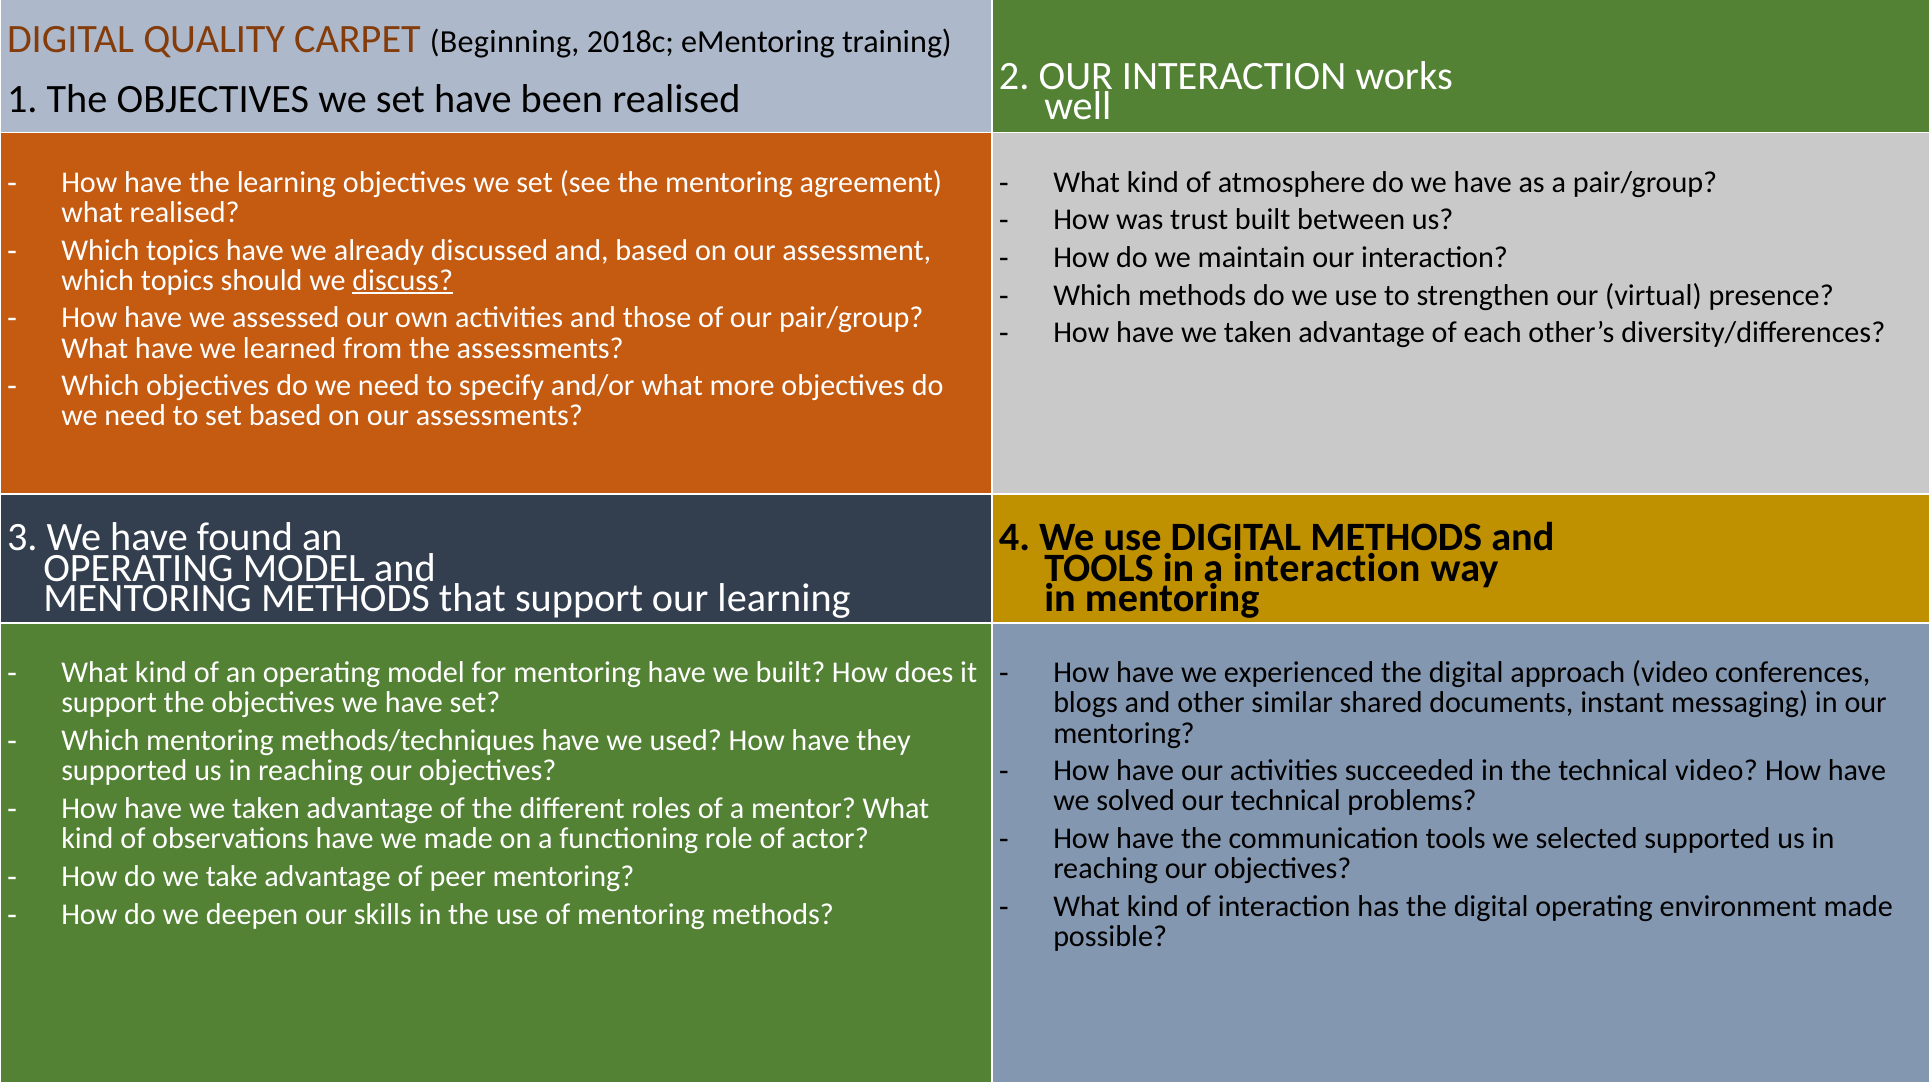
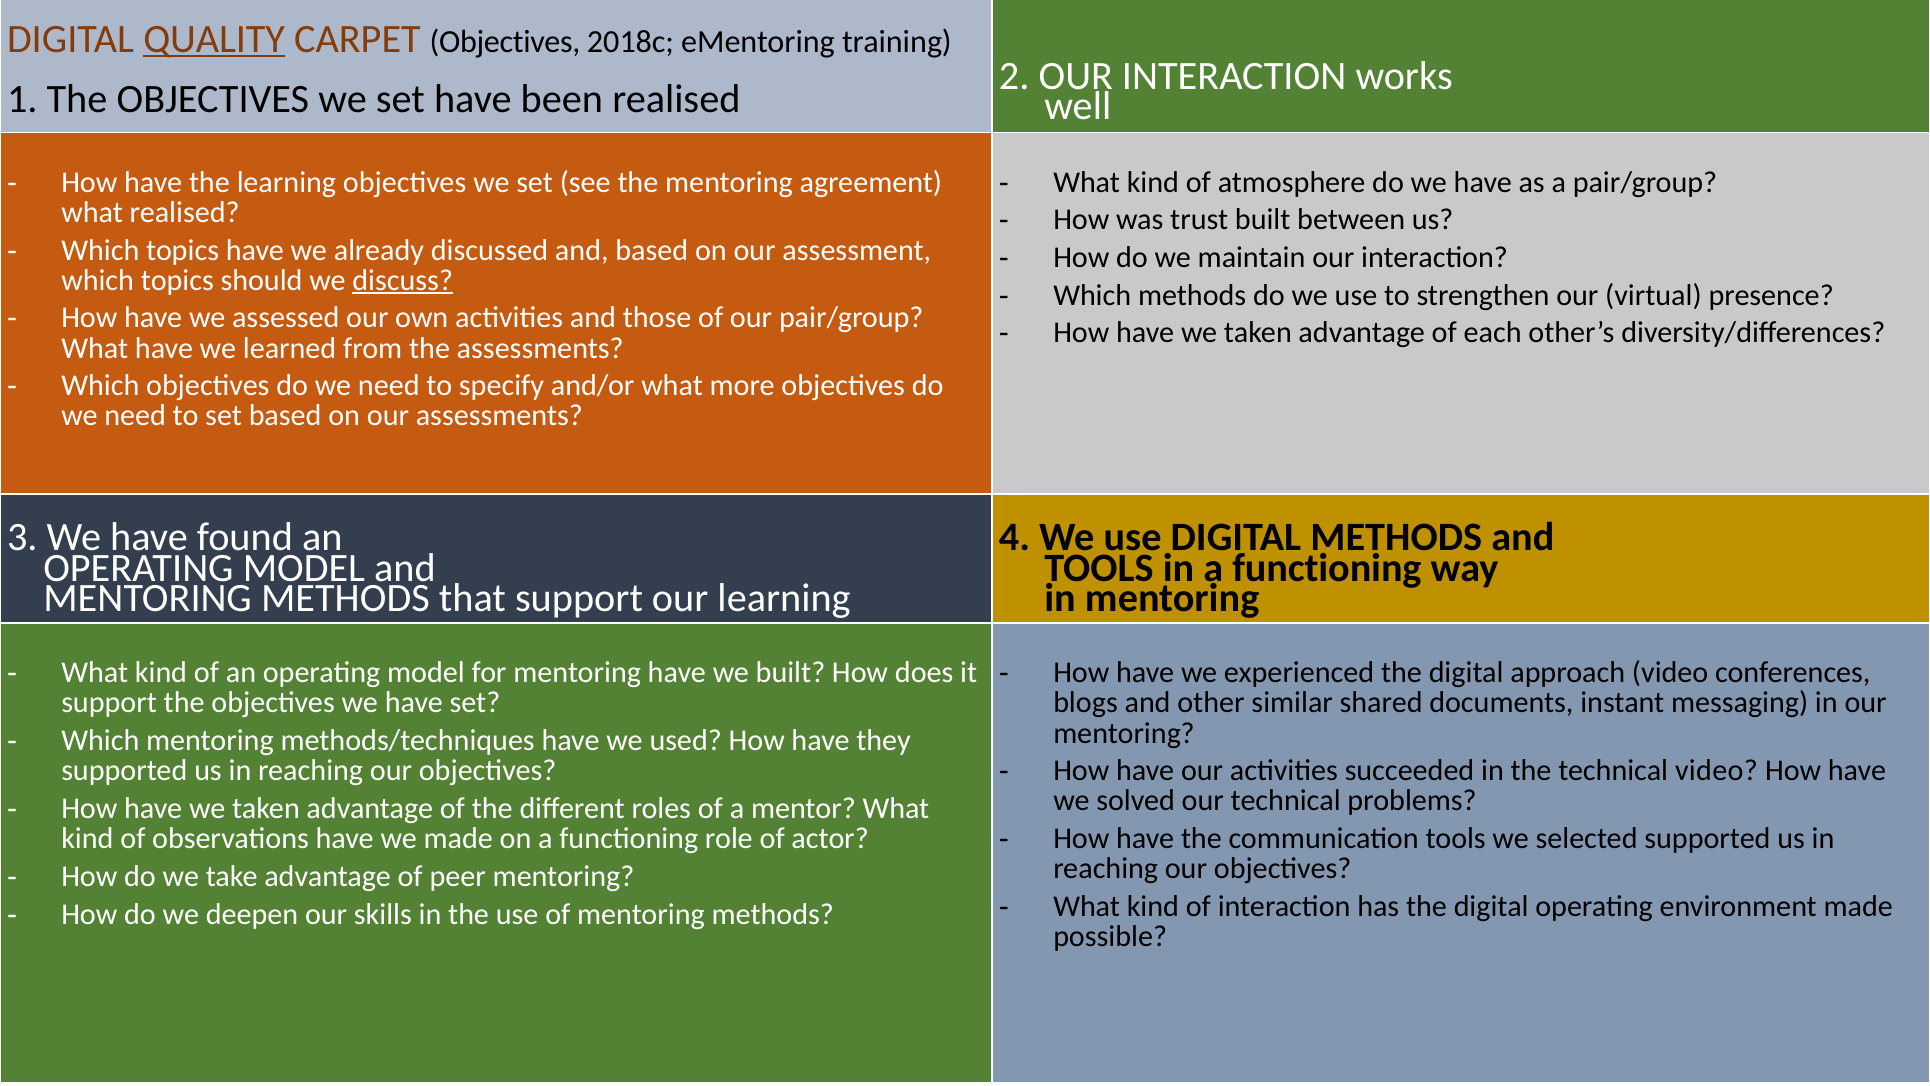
QUALITY underline: none -> present (214, 39)
CARPET Beginning: Beginning -> Objectives (505, 41)
in a interaction: interaction -> functioning (1327, 568)
